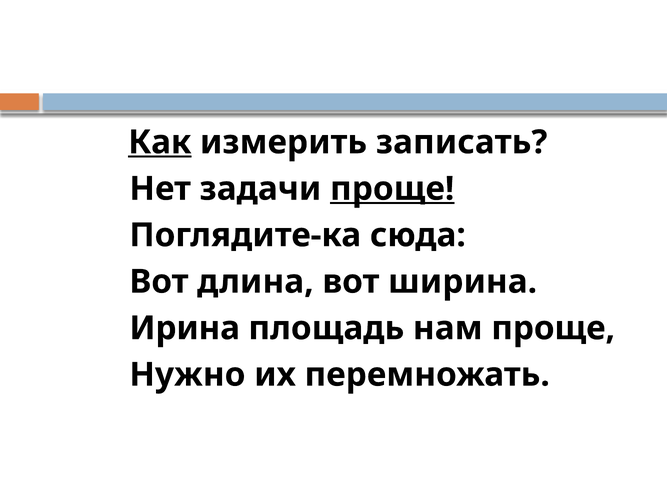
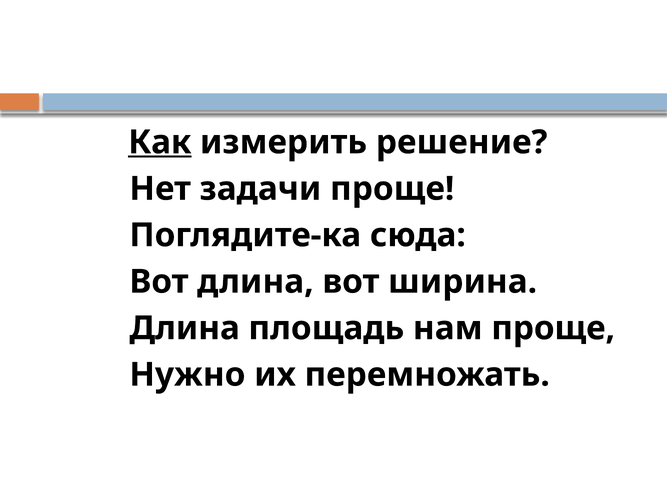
записать: записать -> решение (462, 142)
проще underline: present -> none (392, 189)
Ирина: Ирина -> Длина (185, 328)
